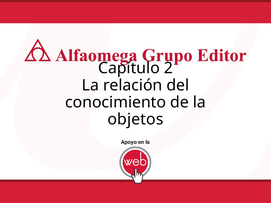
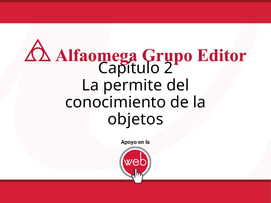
relación: relación -> permite (133, 85)
